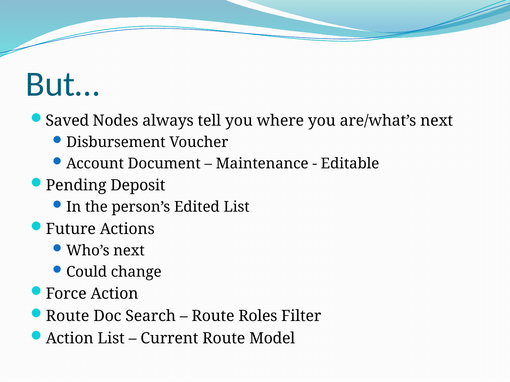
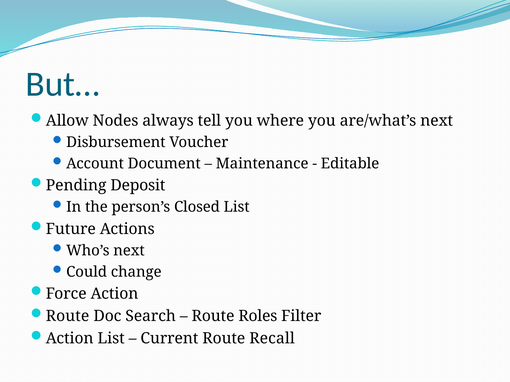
Saved: Saved -> Allow (67, 121)
Edited: Edited -> Closed (197, 207)
Model: Model -> Recall (272, 339)
